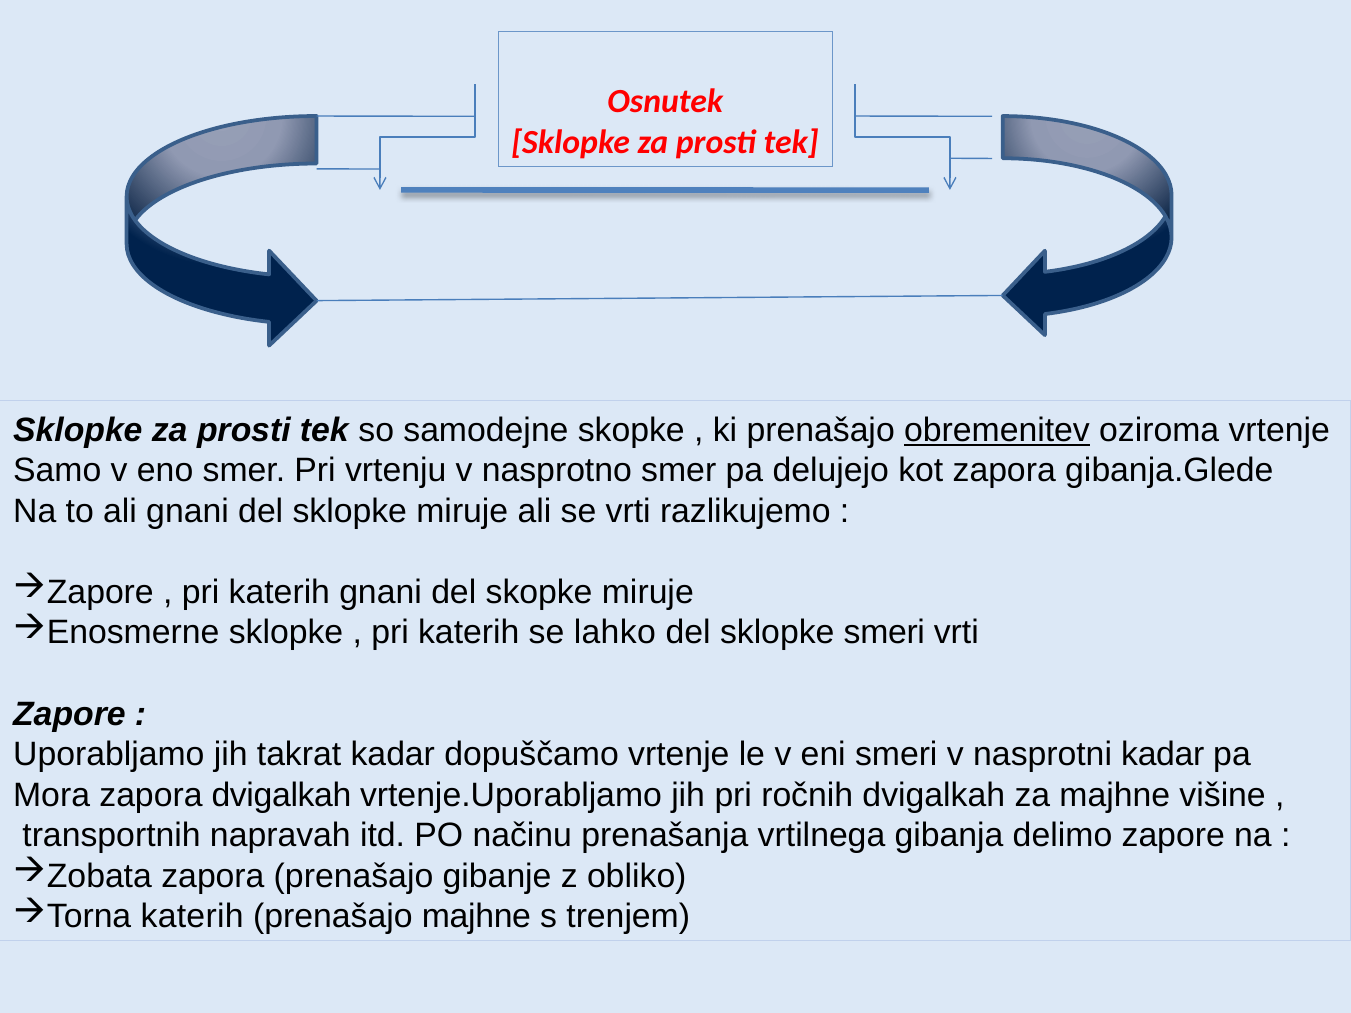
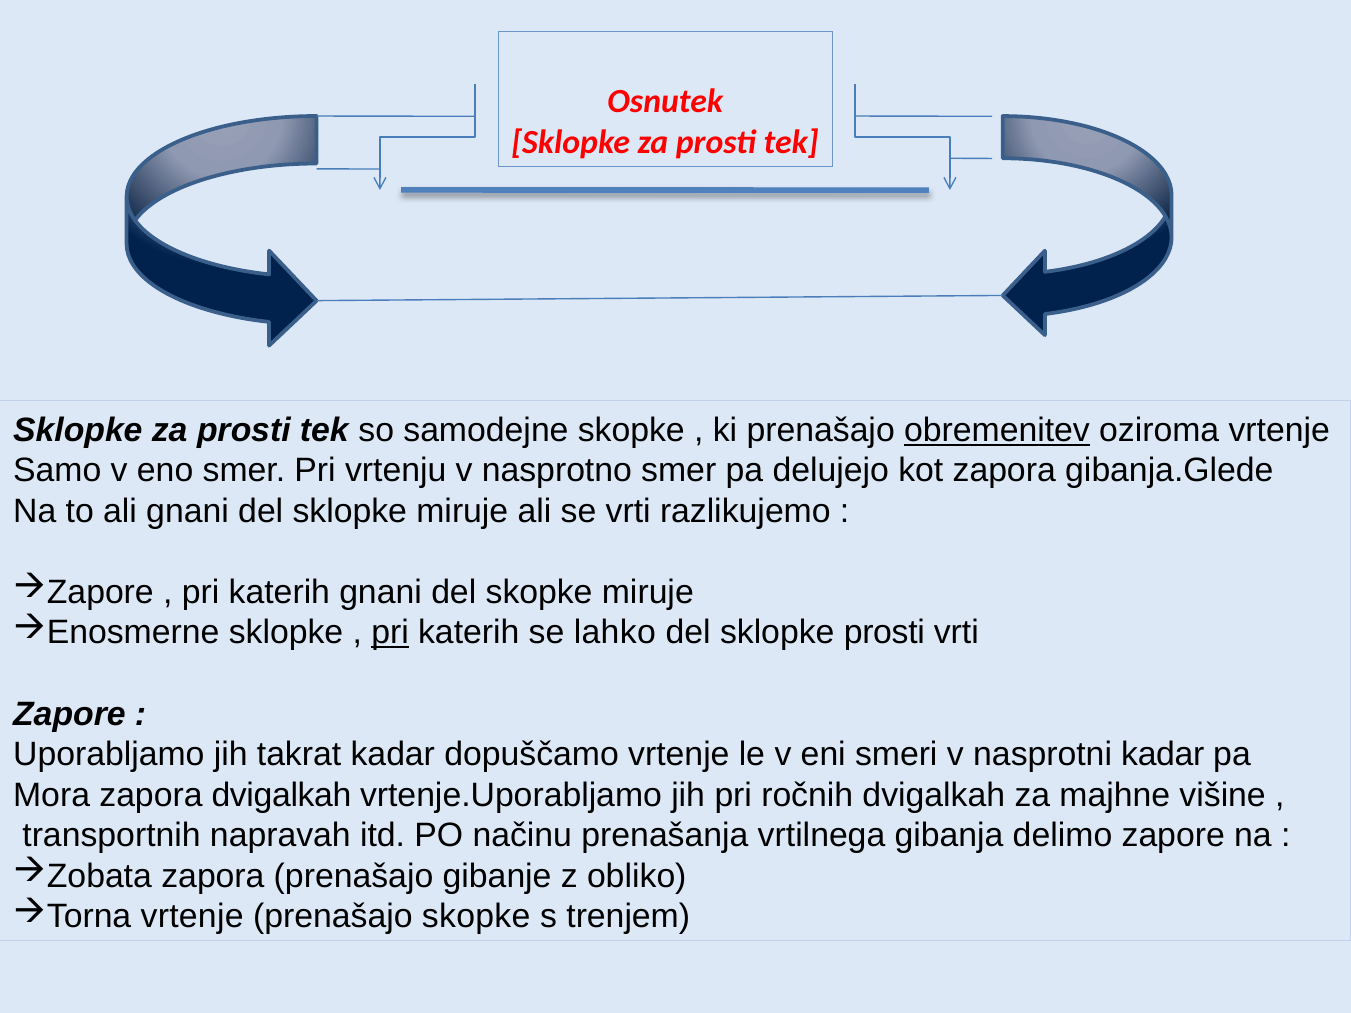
pri underline: none -> present (390, 633)
sklopke smeri: smeri -> prosti (884, 633)
katerih: katerih -> vrtenje (192, 917)
prenašajo majhne: majhne -> skopke (476, 917)
